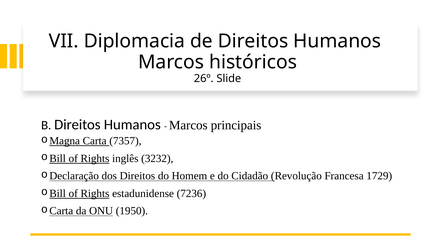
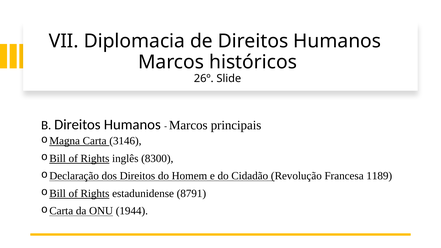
7357: 7357 -> 3146 (125, 141)
3232: 3232 -> 8300 (157, 158)
1729: 1729 -> 1189 (379, 176)
7236: 7236 -> 8791 (191, 194)
1950: 1950 -> 1944 (132, 211)
